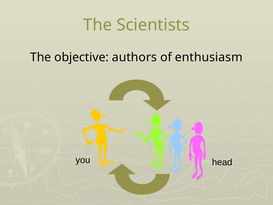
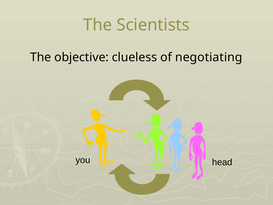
authors: authors -> clueless (134, 57)
enthusiasm: enthusiasm -> negotiating (209, 57)
